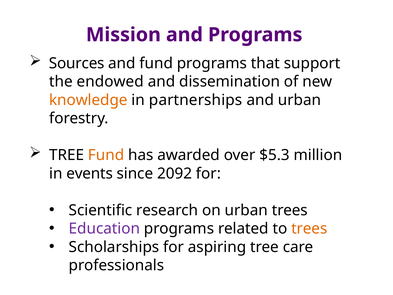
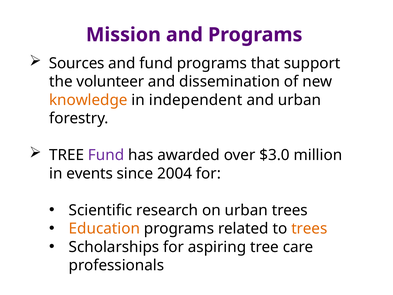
endowed: endowed -> volunteer (110, 82)
partnerships: partnerships -> independent (196, 100)
Fund colour: orange -> purple (106, 155)
$5.3: $5.3 -> $3.0 (274, 155)
2092: 2092 -> 2004 (175, 173)
Education colour: purple -> orange (104, 228)
